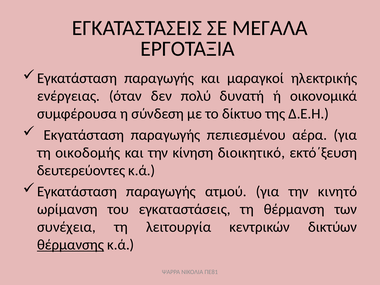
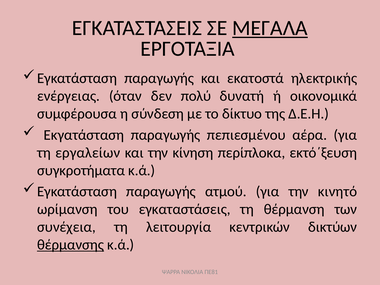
ΜΕΓΑΛΑ underline: none -> present (270, 28)
μαραγκοί: μαραγκοί -> εκατοστά (255, 78)
οικοδομής: οικοδομής -> εργαλείων (88, 153)
διοικητικό: διοικητικό -> περίπλοκα (252, 153)
δευτερεύοντες: δευτερεύοντες -> συγκροτήματα (81, 170)
